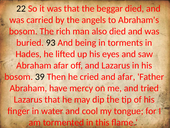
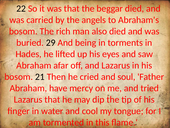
93: 93 -> 29 (51, 43)
39: 39 -> 21 (40, 77)
and afar: afar -> soul (126, 77)
